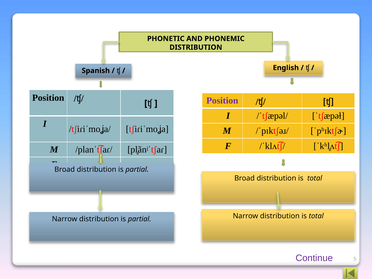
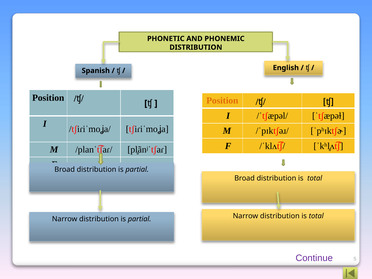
Position colour: purple -> orange (222, 101)
